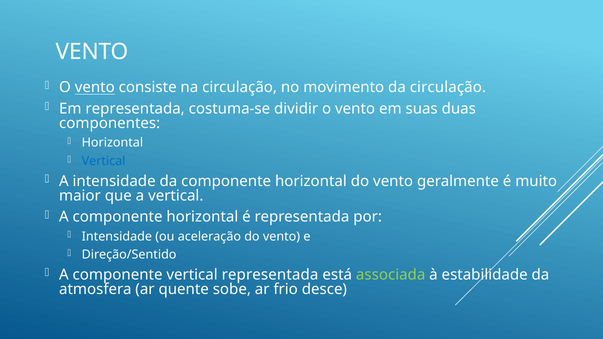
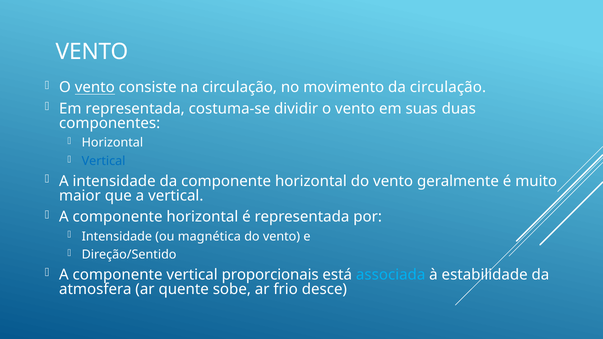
aceleração: aceleração -> magnética (209, 237)
vertical representada: representada -> proporcionais (270, 275)
associada colour: light green -> light blue (391, 275)
